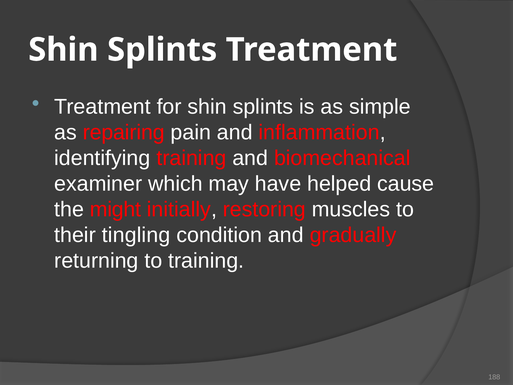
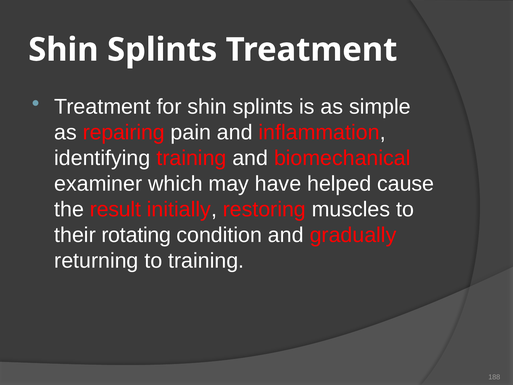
might: might -> result (115, 209)
tingling: tingling -> rotating (136, 235)
